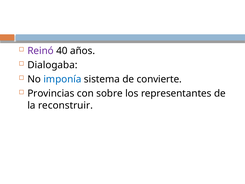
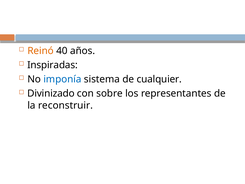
Reinó colour: purple -> orange (41, 51)
Dialogaba: Dialogaba -> Inspiradas (52, 65)
convierte: convierte -> cualquier (159, 79)
Provincias: Provincias -> Divinizado (51, 93)
